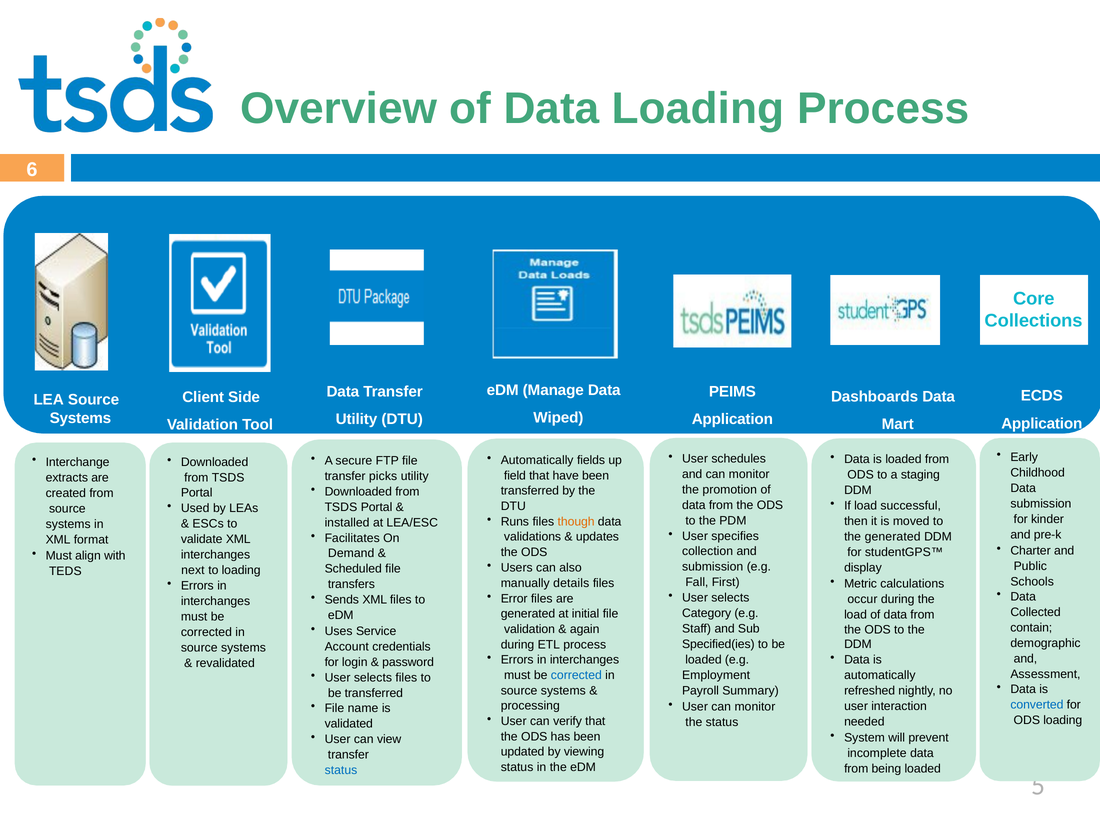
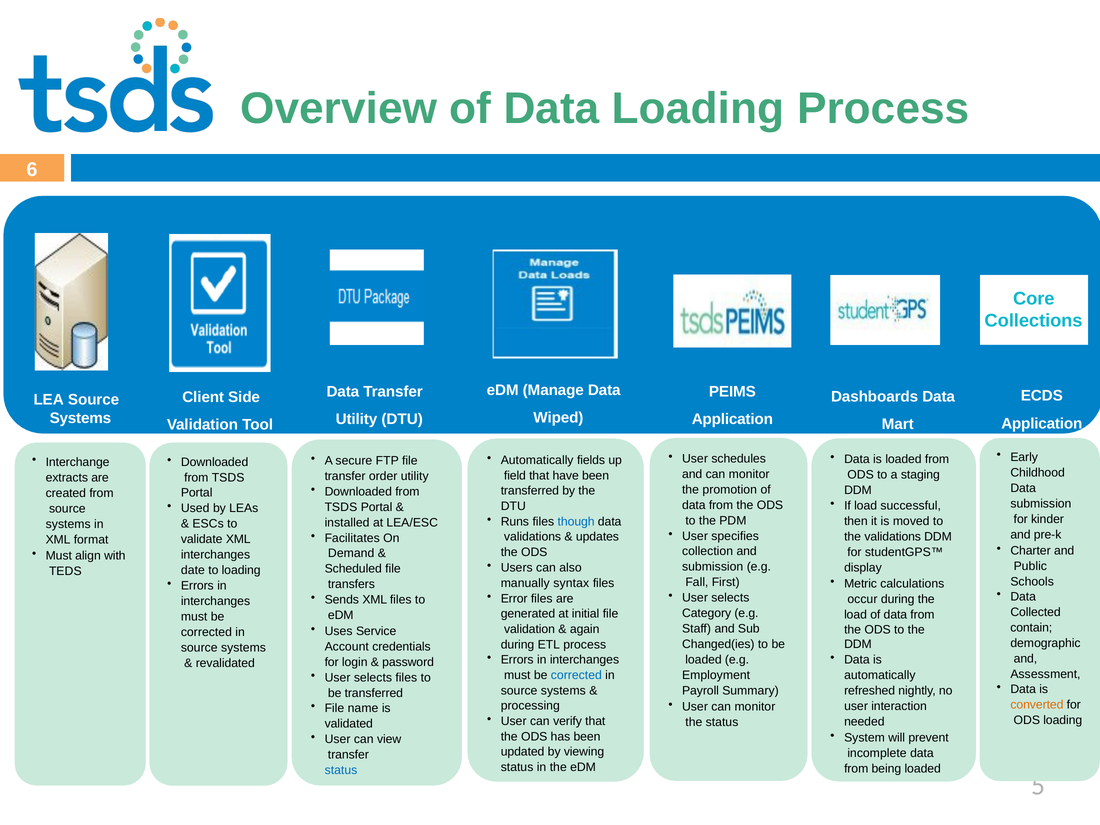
picks: picks -> order (383, 476)
though colour: orange -> blue (576, 522)
the generated: generated -> validations (893, 537)
next: next -> date (193, 570)
details: details -> syntax (571, 583)
Specified(ies: Specified(ies -> Changed(ies (718, 644)
converted colour: blue -> orange (1037, 705)
